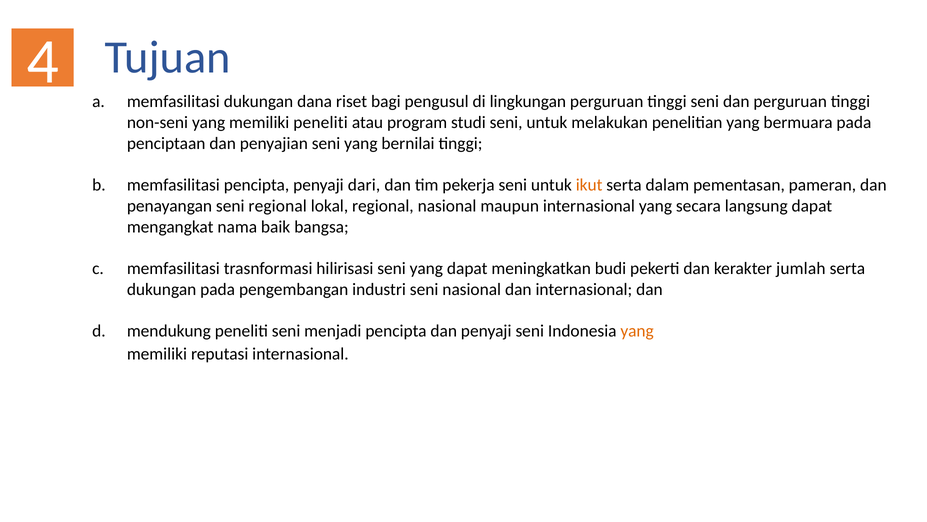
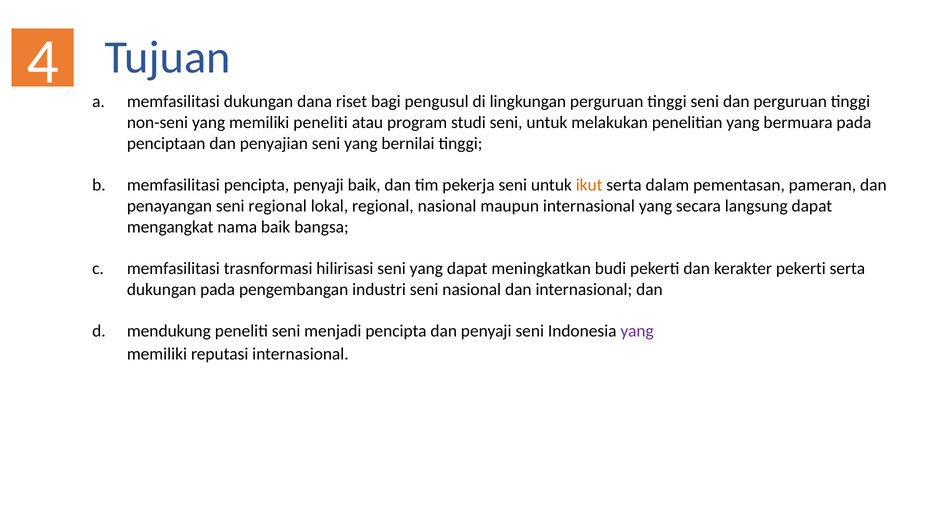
penyaji dari: dari -> baik (364, 185)
kerakter jumlah: jumlah -> pekerti (801, 268)
yang colour: orange -> purple (637, 331)
